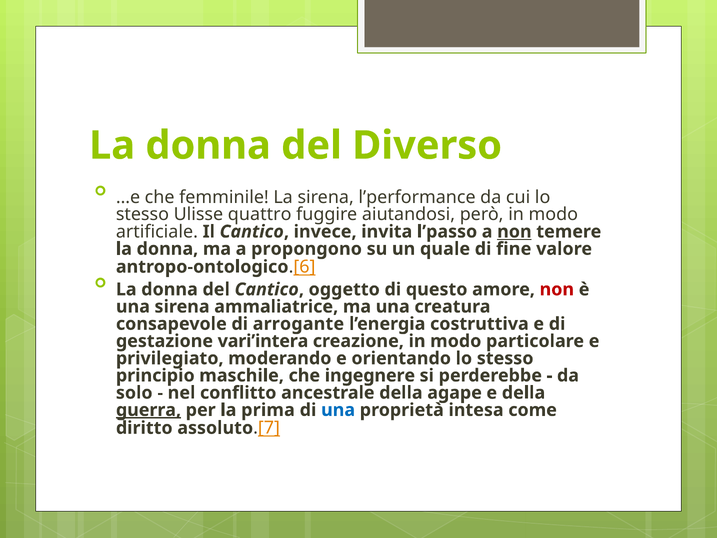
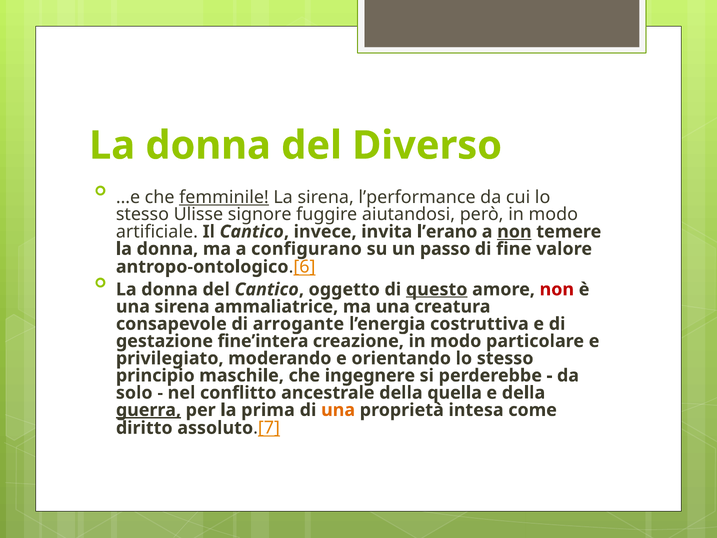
femminile underline: none -> present (224, 197)
quattro: quattro -> signore (260, 214)
l’passo: l’passo -> l’erano (447, 232)
propongono: propongono -> configurano (306, 249)
quale: quale -> passo (445, 249)
questo underline: none -> present (437, 289)
vari’intera: vari’intera -> fine’intera (263, 341)
agape: agape -> quella (455, 393)
una colour: blue -> orange (338, 410)
